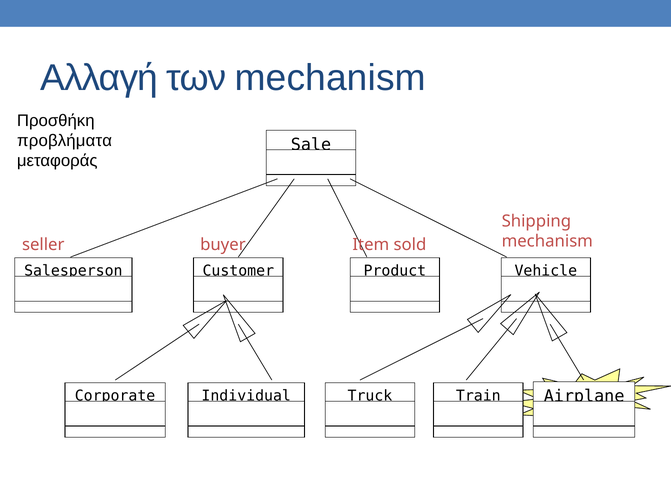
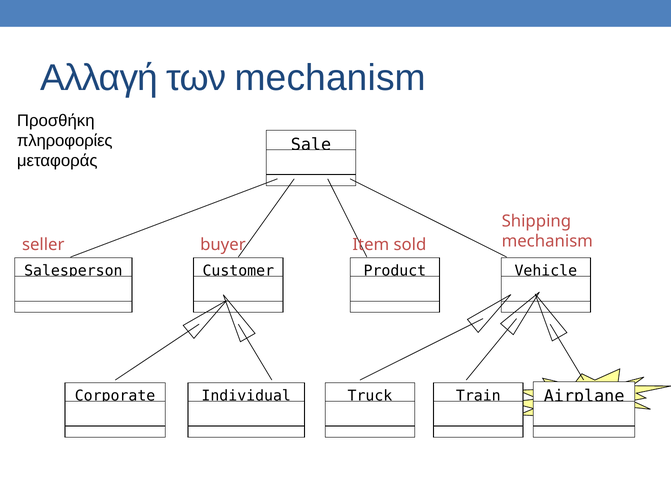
προβλήματα: προβλήματα -> πληροφορίες (65, 141)
